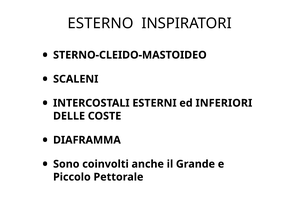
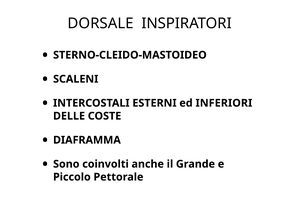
ESTERNO: ESTERNO -> DORSALE (101, 23)
